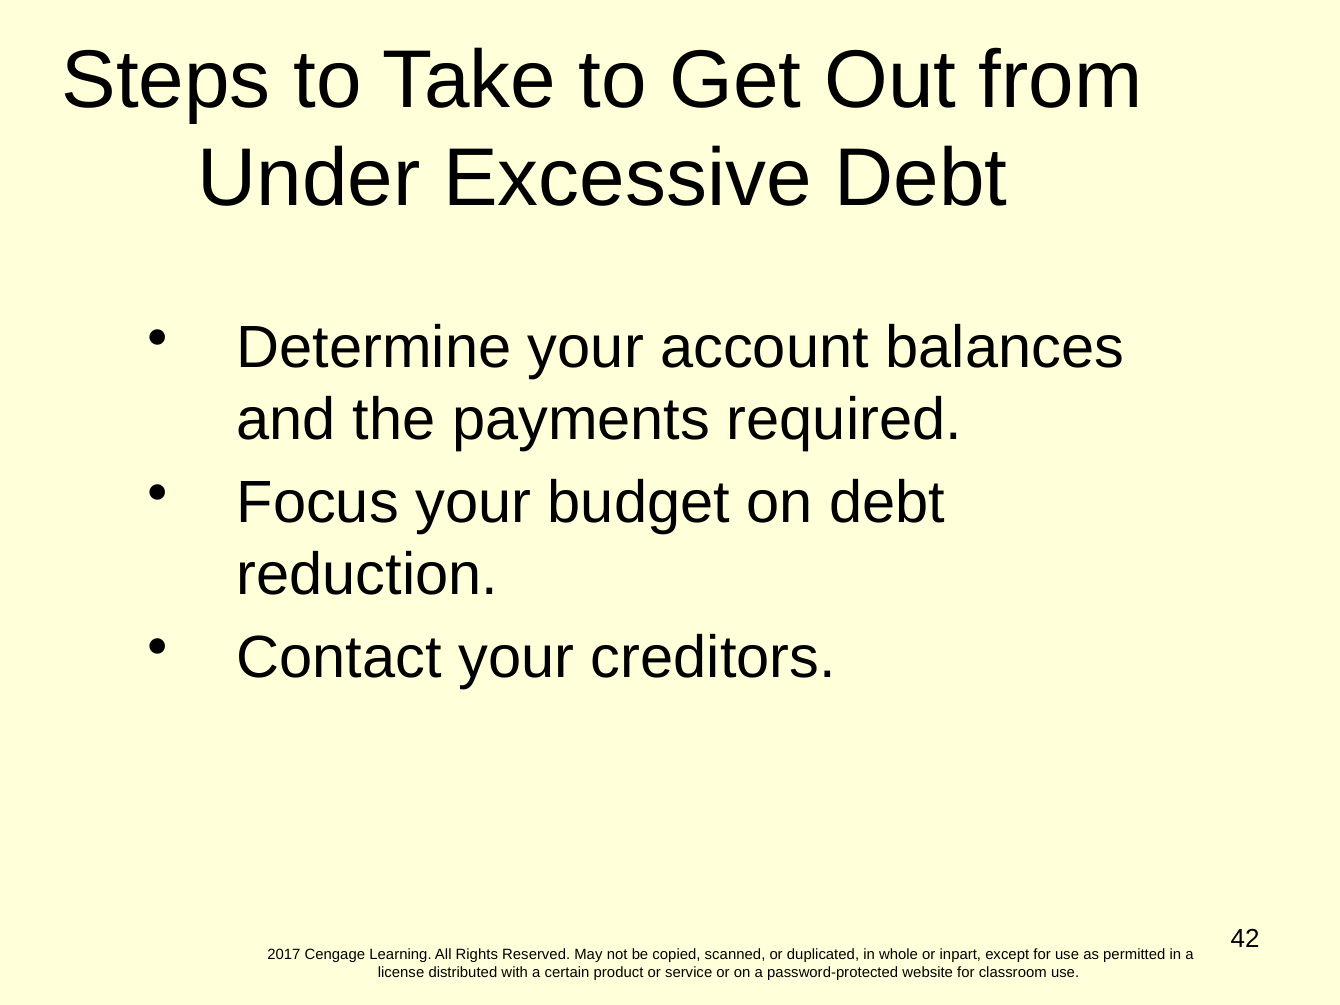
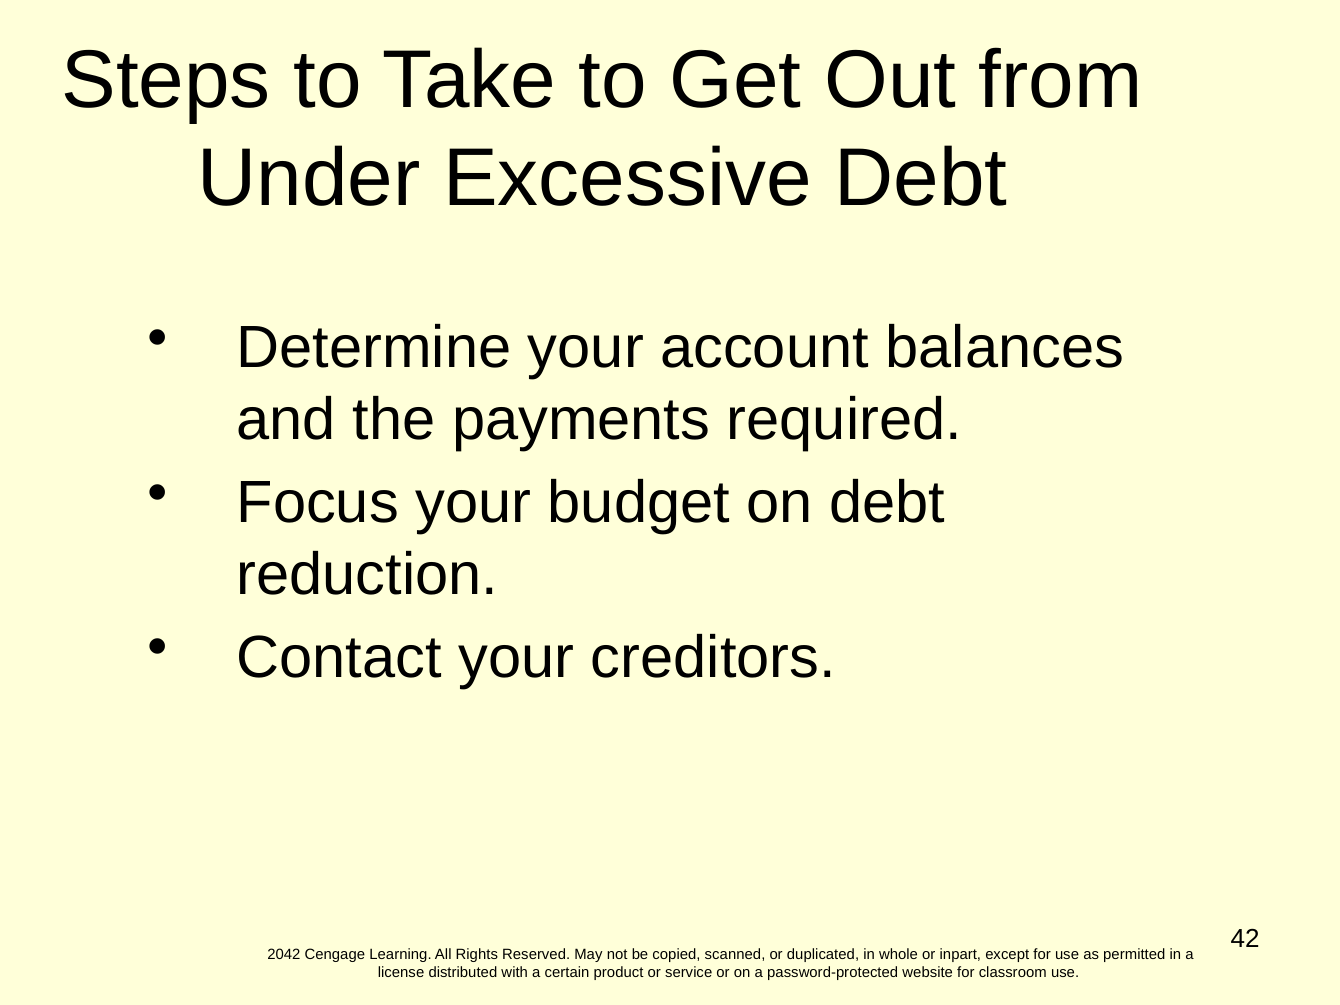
2017: 2017 -> 2042 (284, 955)
